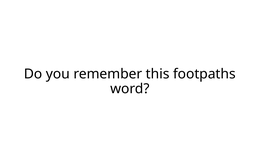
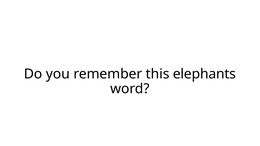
footpaths: footpaths -> elephants (204, 74)
